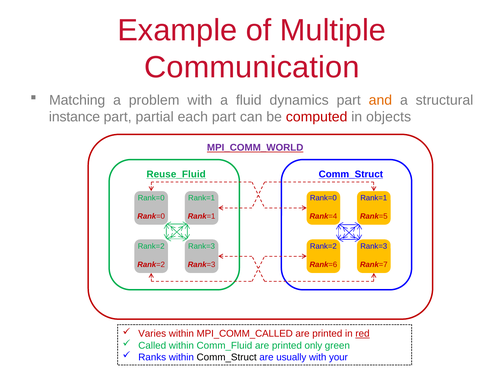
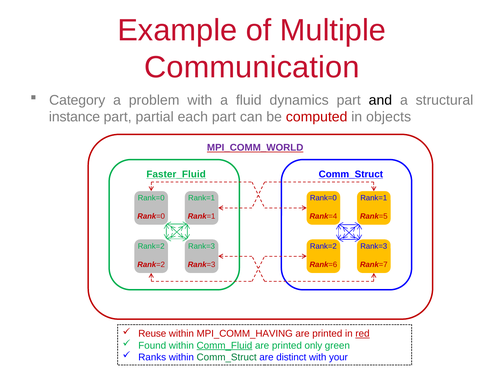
Matching: Matching -> Category (77, 100)
and colour: orange -> black (380, 100)
Reuse_Fluid: Reuse_Fluid -> Faster_Fluid (176, 174)
Varies: Varies -> Reuse (152, 334)
MPI_COMM_CALLED: MPI_COMM_CALLED -> MPI_COMM_HAVING (245, 334)
Called: Called -> Found (152, 346)
Comm_Fluid underline: none -> present (224, 346)
Comm_Struct colour: black -> green (227, 357)
usually: usually -> distinct (291, 357)
